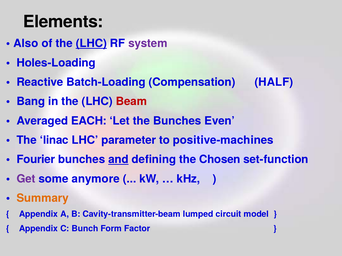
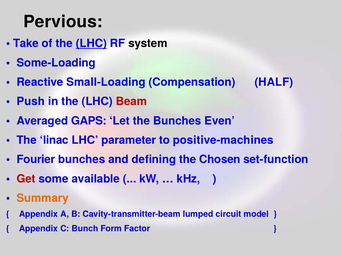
Elements: Elements -> Pervious (63, 22)
Also: Also -> Take (26, 44)
system colour: purple -> black (148, 44)
Holes-Loading: Holes-Loading -> Some-Loading (56, 63)
Batch-Loading: Batch-Loading -> Small-Loading (106, 82)
Bang: Bang -> Push (31, 102)
EACH: EACH -> GAPS (89, 121)
and underline: present -> none (118, 160)
Get colour: purple -> red (26, 179)
anymore: anymore -> available (96, 179)
